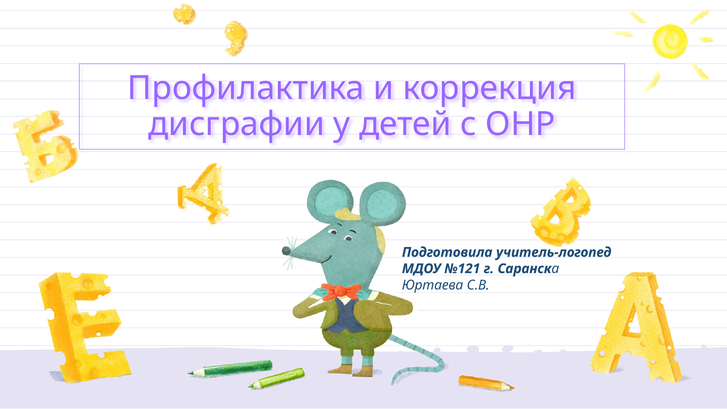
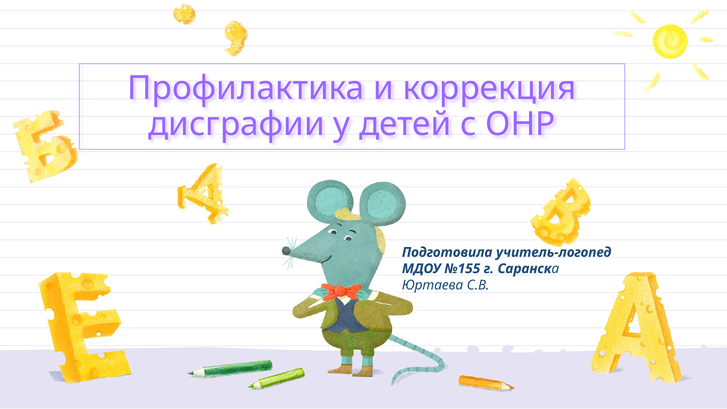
№121: №121 -> №155 (462, 269)
